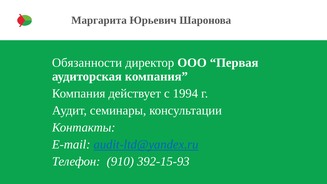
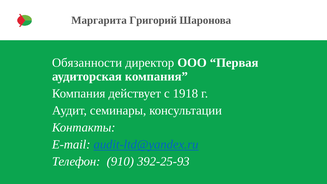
Юрьевич: Юрьевич -> Григорий (153, 20)
1994: 1994 -> 1918 (185, 93)
392-15-93: 392-15-93 -> 392-25-93 (163, 161)
